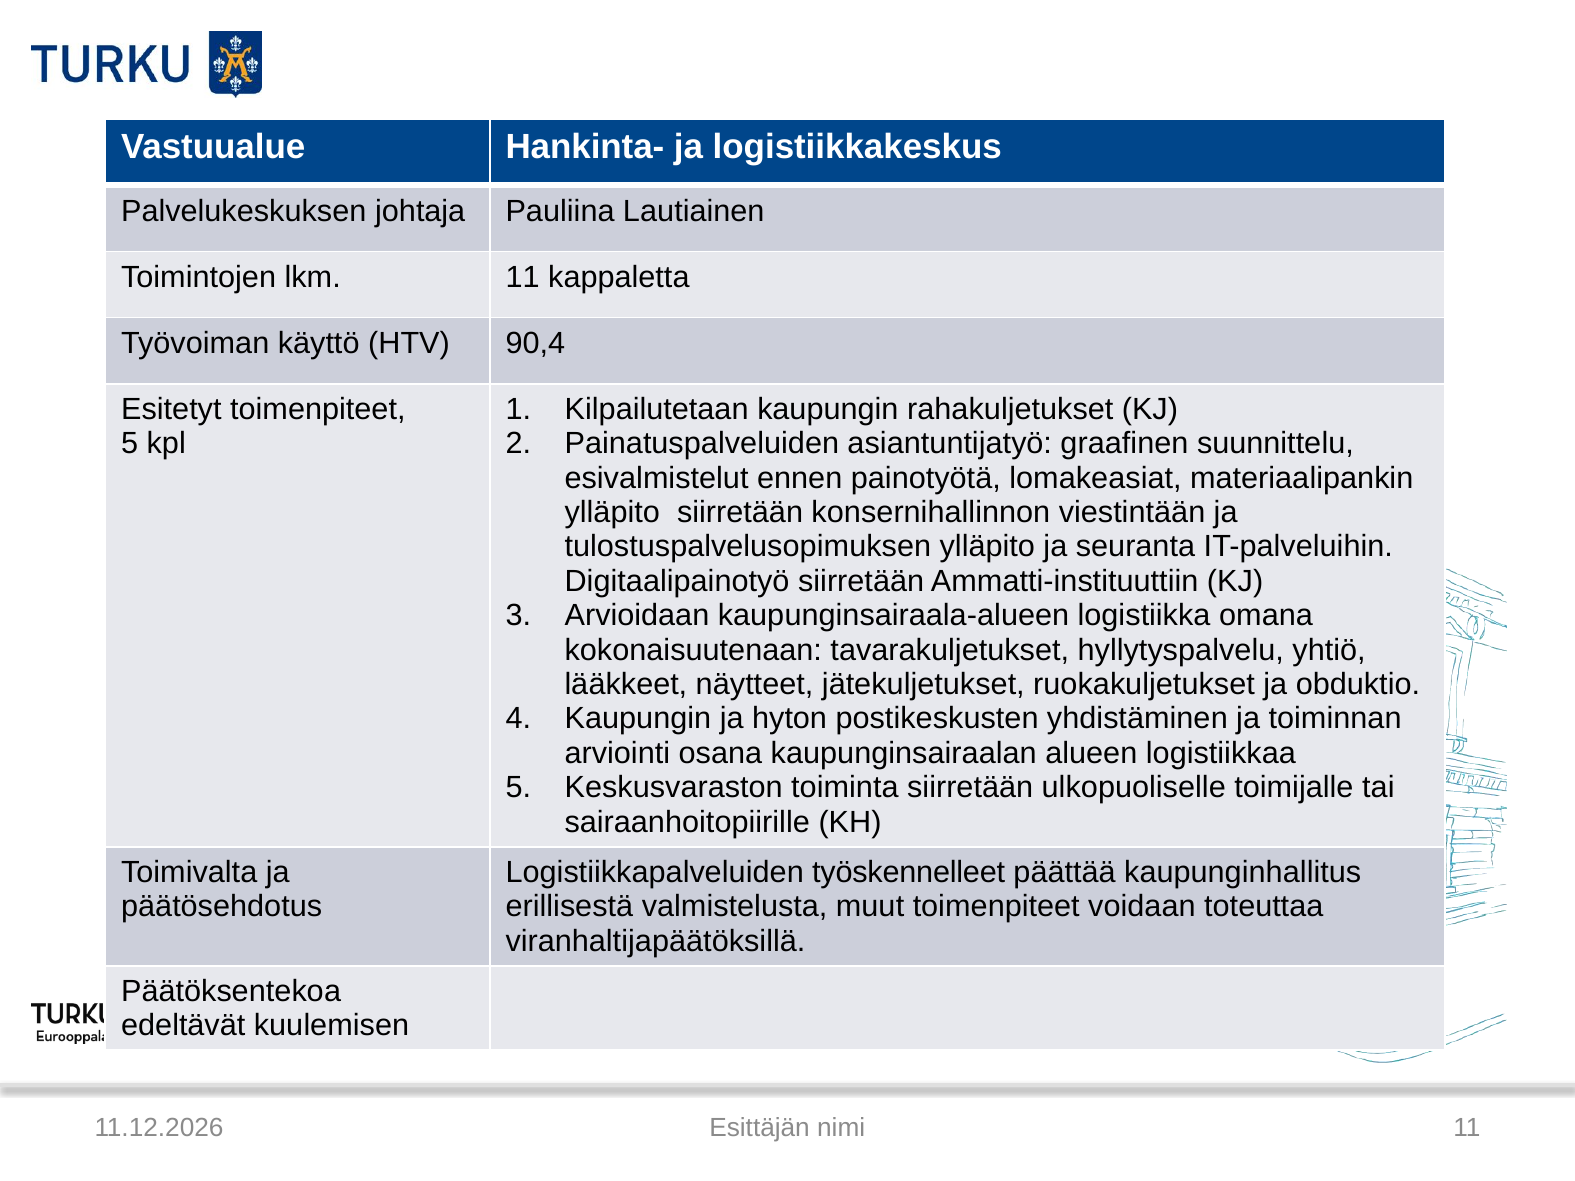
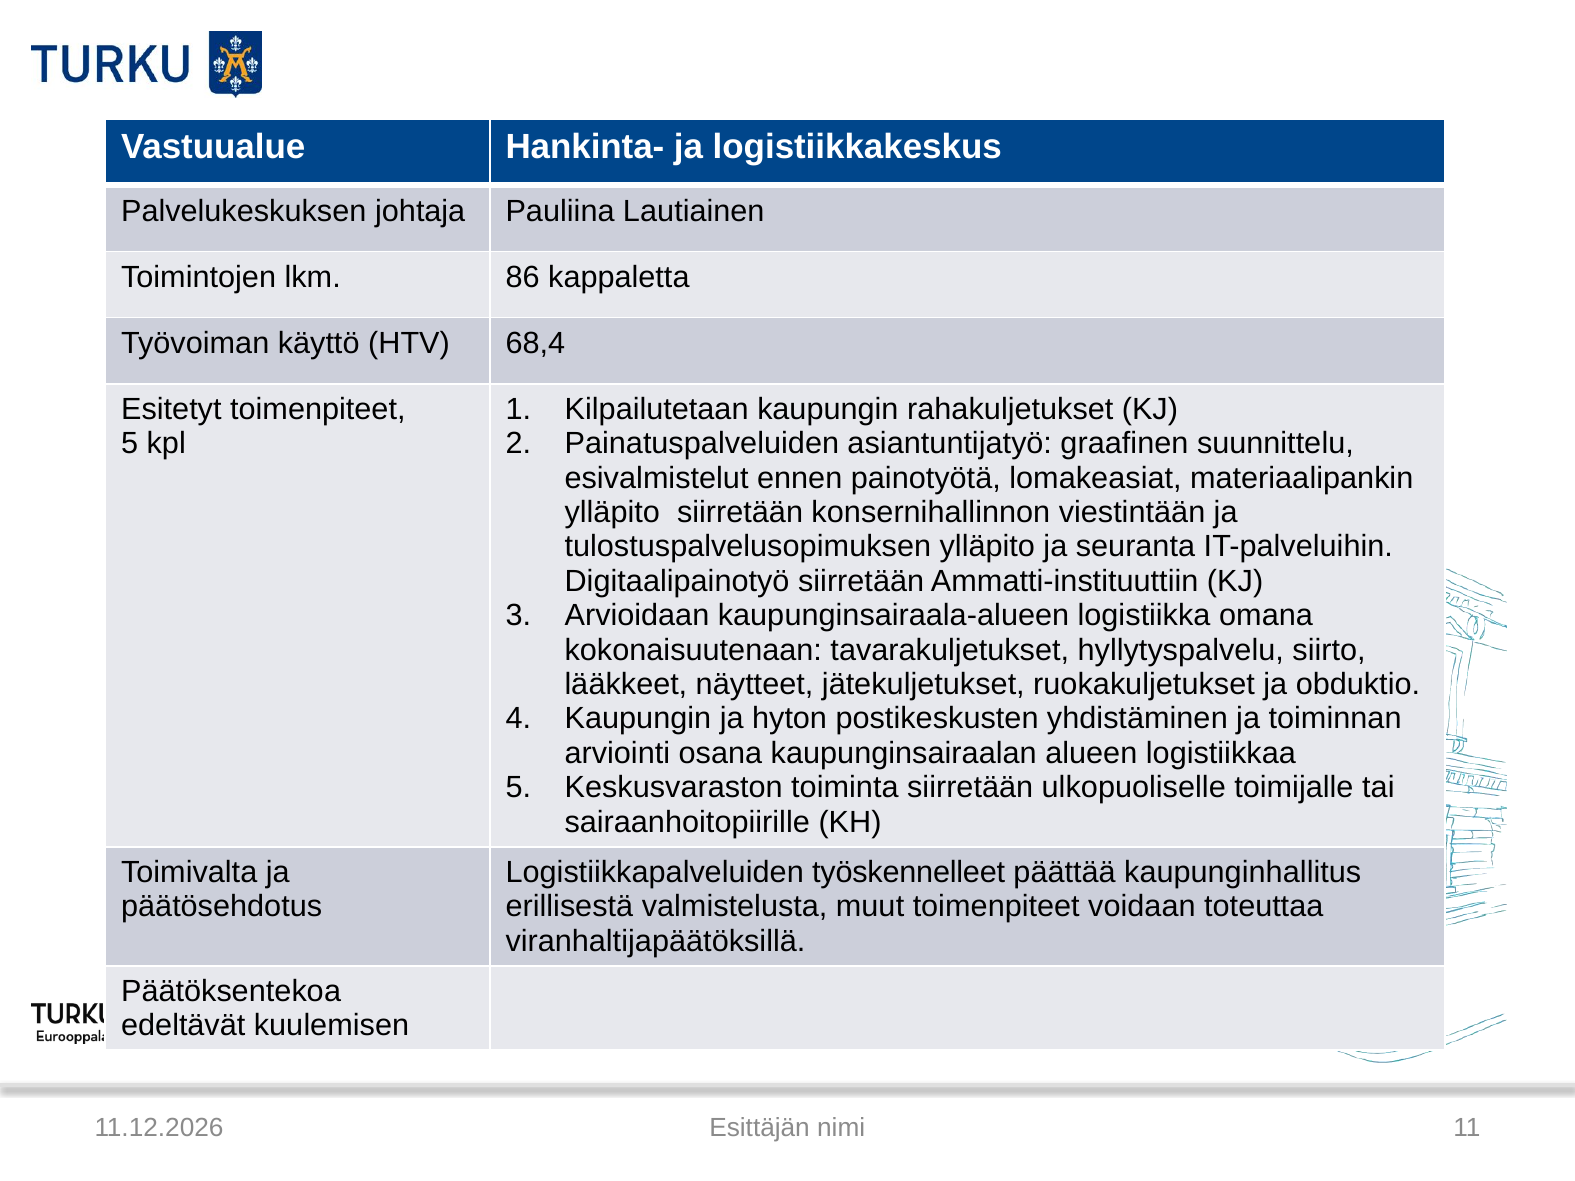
lkm 11: 11 -> 86 (523, 277)
90,4: 90,4 -> 68,4 (535, 343)
yhtiö: yhtiö -> siirto (1329, 650)
